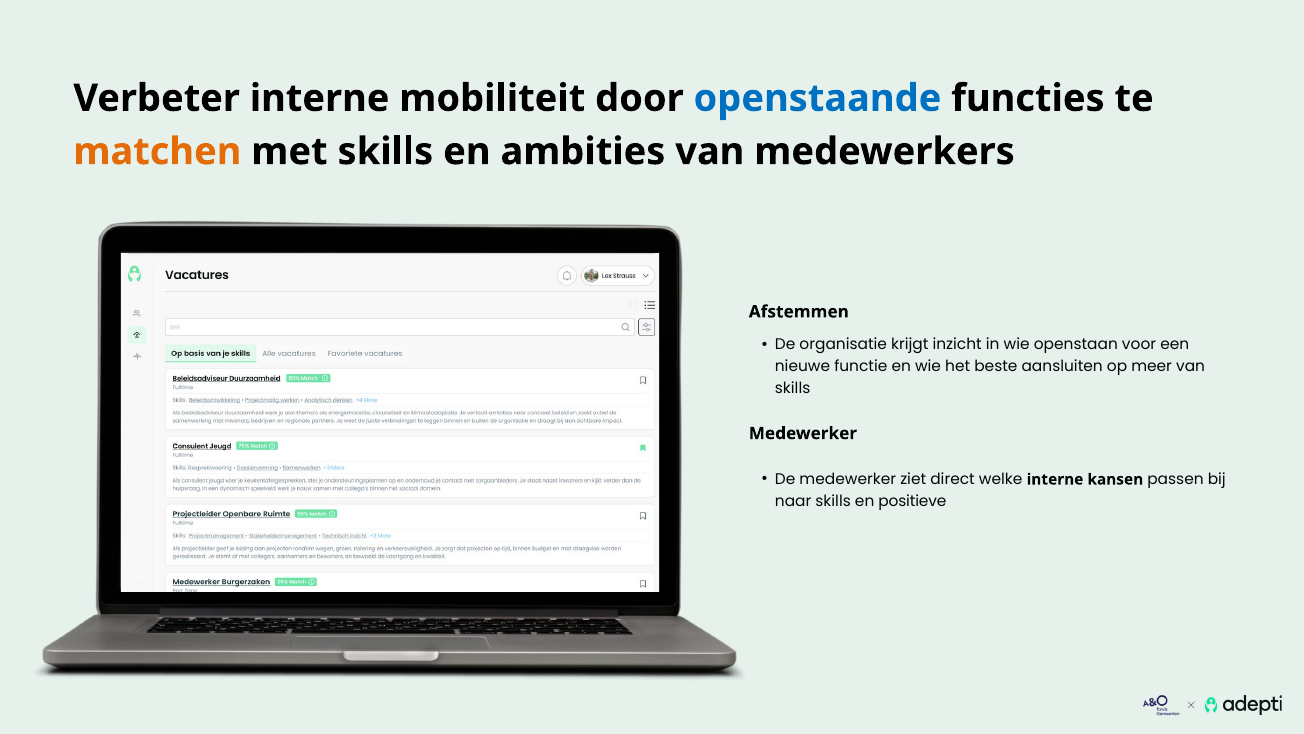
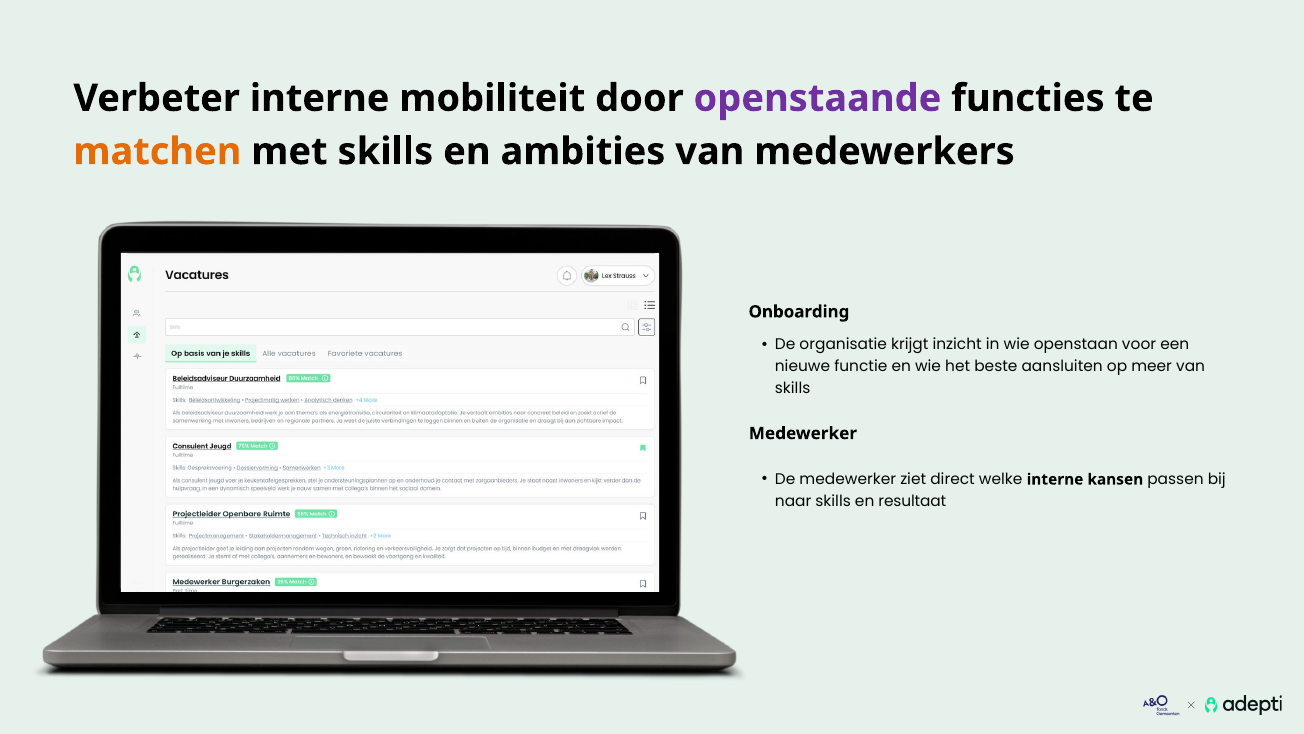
openstaande colour: blue -> purple (817, 98)
Afstemmen: Afstemmen -> Onboarding (799, 312)
positieve: positieve -> resultaat (912, 501)
